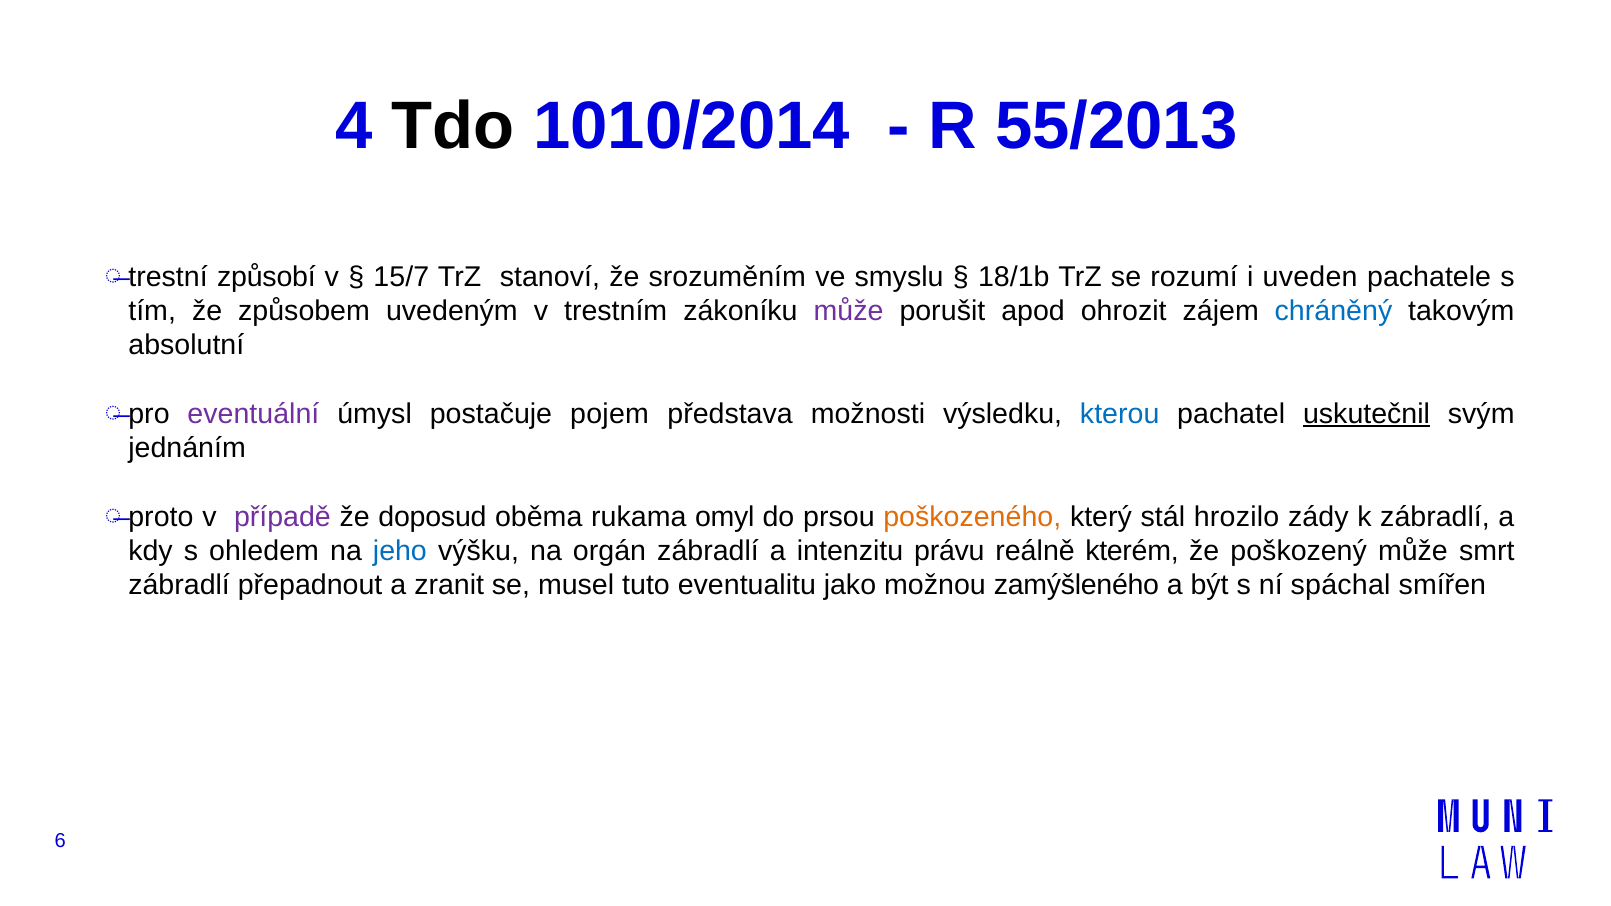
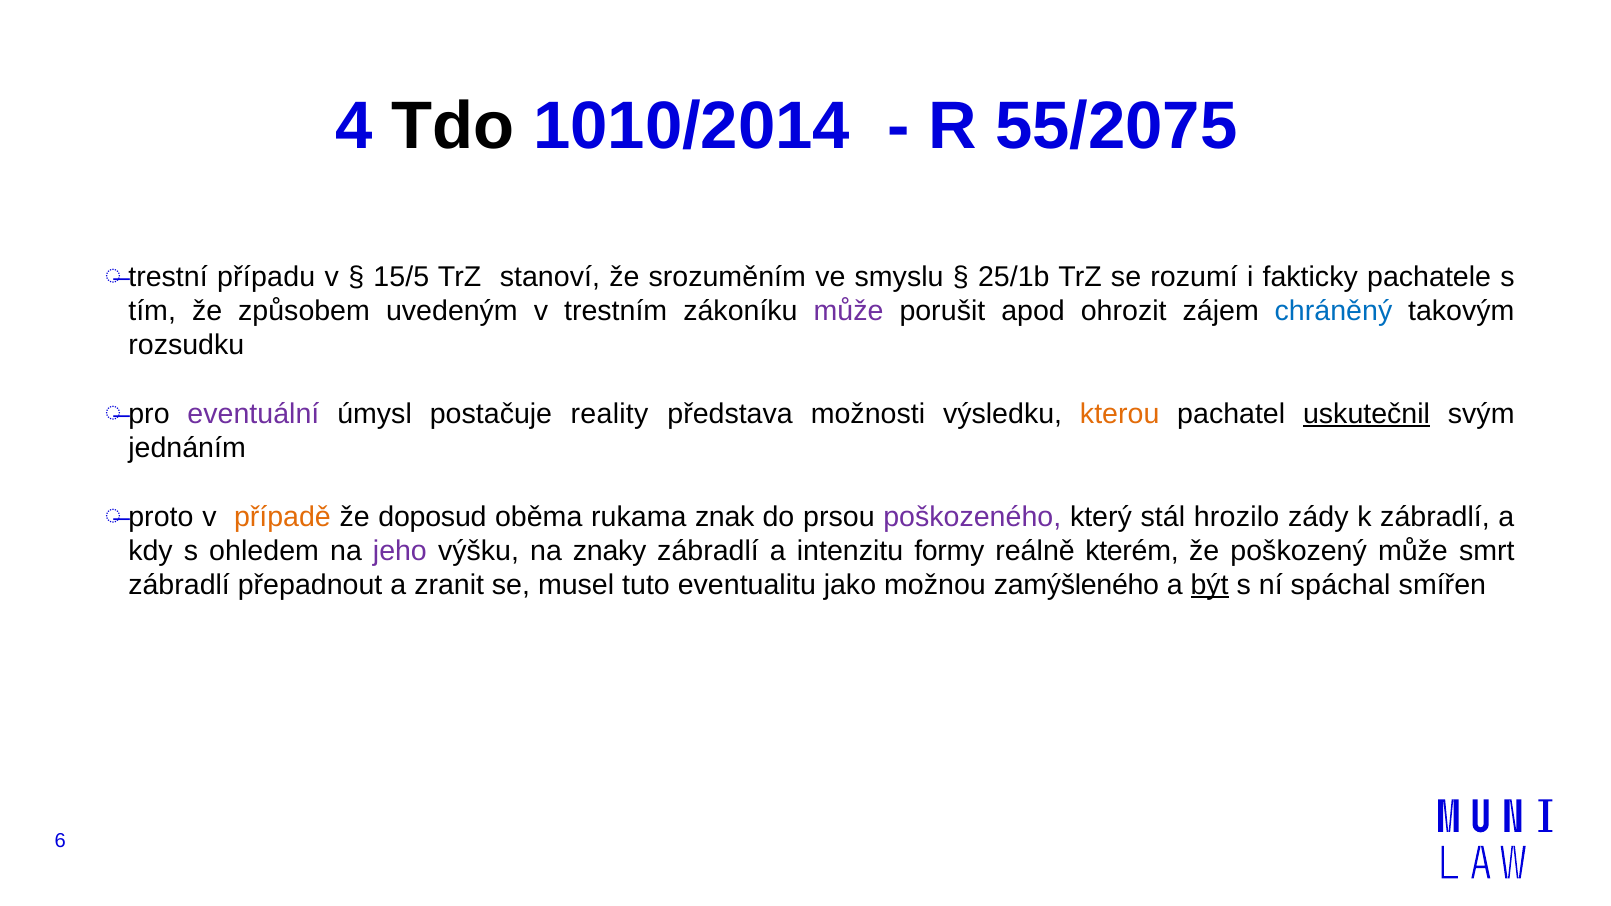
55/2013: 55/2013 -> 55/2075 (1116, 127)
způsobí: způsobí -> případu (266, 277)
15/7: 15/7 -> 15/5 (401, 277)
18/1b: 18/1b -> 25/1b (1014, 277)
uveden: uveden -> fakticky (1310, 277)
absolutní: absolutní -> rozsudku (186, 345)
pojem: pojem -> reality (610, 414)
kterou colour: blue -> orange (1120, 414)
případě colour: purple -> orange (282, 517)
omyl: omyl -> znak (725, 517)
poškozeného colour: orange -> purple (972, 517)
jeho colour: blue -> purple (400, 551)
orgán: orgán -> znaky (610, 551)
právu: právu -> formy (949, 551)
být underline: none -> present (1210, 585)
